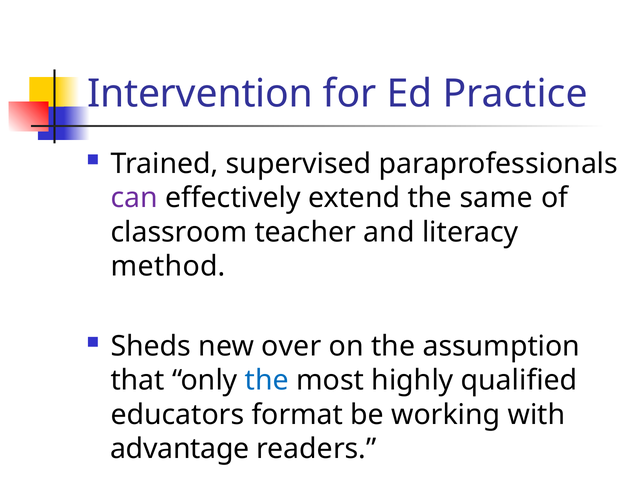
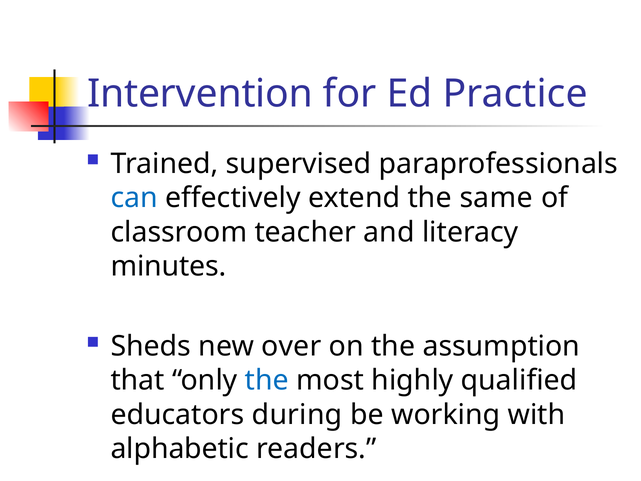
can colour: purple -> blue (134, 198)
method: method -> minutes (168, 266)
format: format -> during (297, 414)
advantage: advantage -> alphabetic (180, 449)
